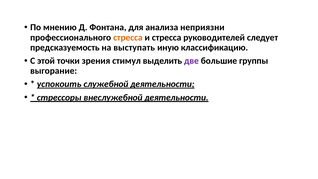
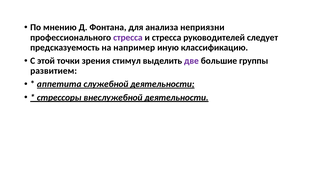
стресса colour: orange -> purple (128, 37)
выступать: выступать -> например (134, 47)
выгорание: выгорание -> развитием (54, 71)
успокоить: успокоить -> аппетита (59, 84)
